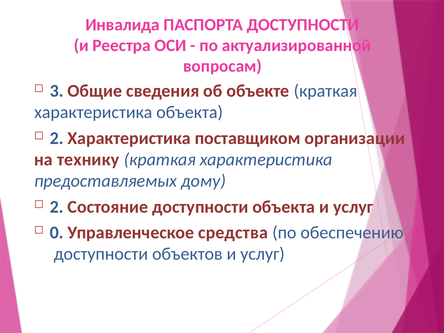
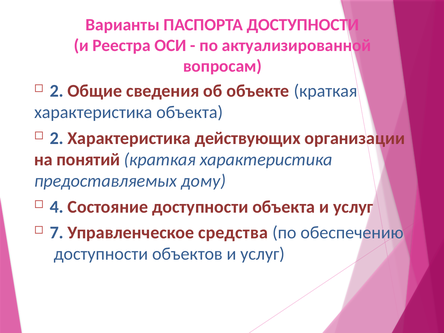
Инвалида: Инвалида -> Варианты (123, 25)
3: 3 -> 2 (57, 91)
поставщиком: поставщиком -> действующих (248, 138)
технику: технику -> понятий (88, 160)
2: 2 -> 4 (57, 207)
0: 0 -> 7 (57, 233)
